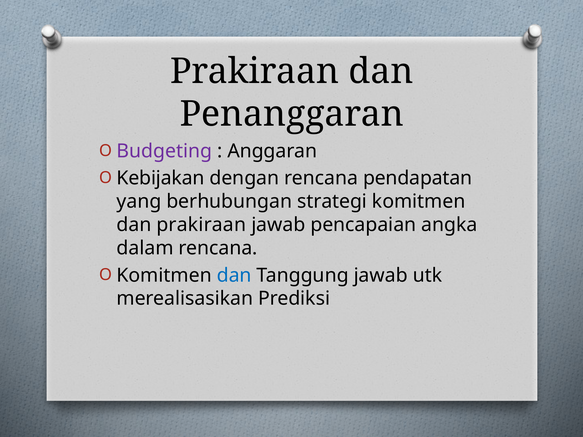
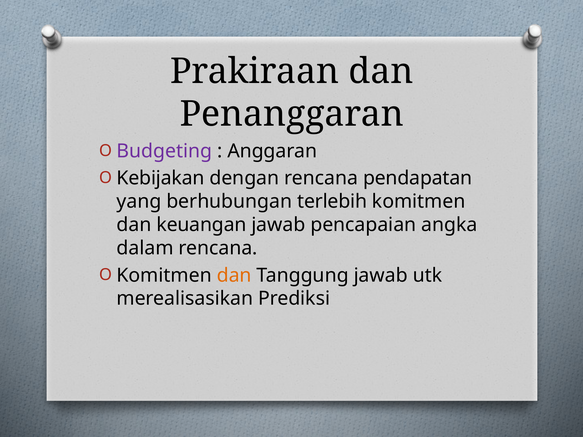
strategi: strategi -> terlebih (332, 202)
dan prakiraan: prakiraan -> keuangan (201, 225)
dan colour: blue -> orange (234, 275)
